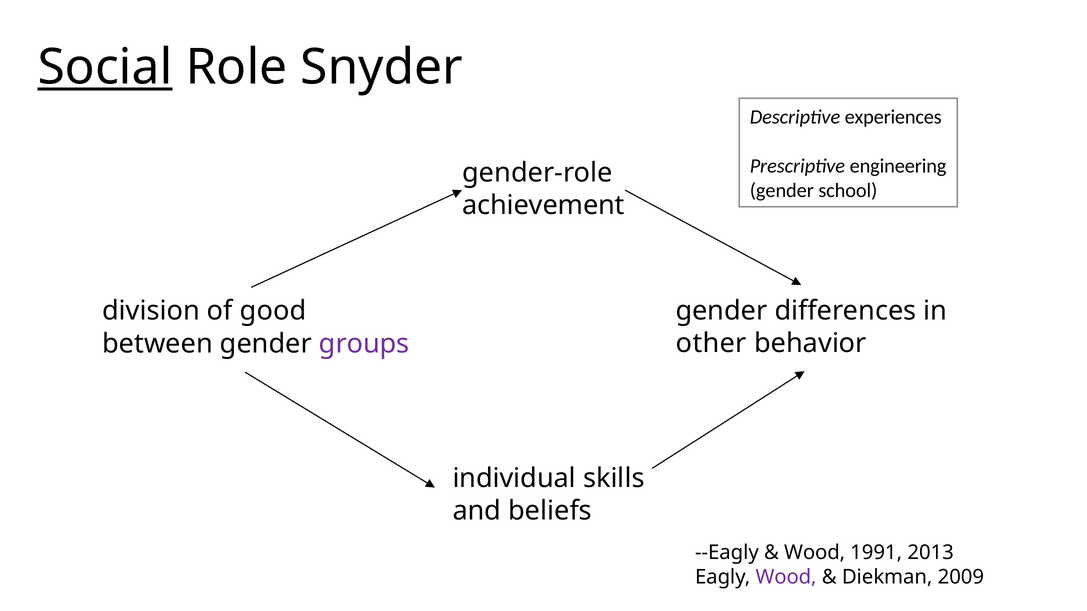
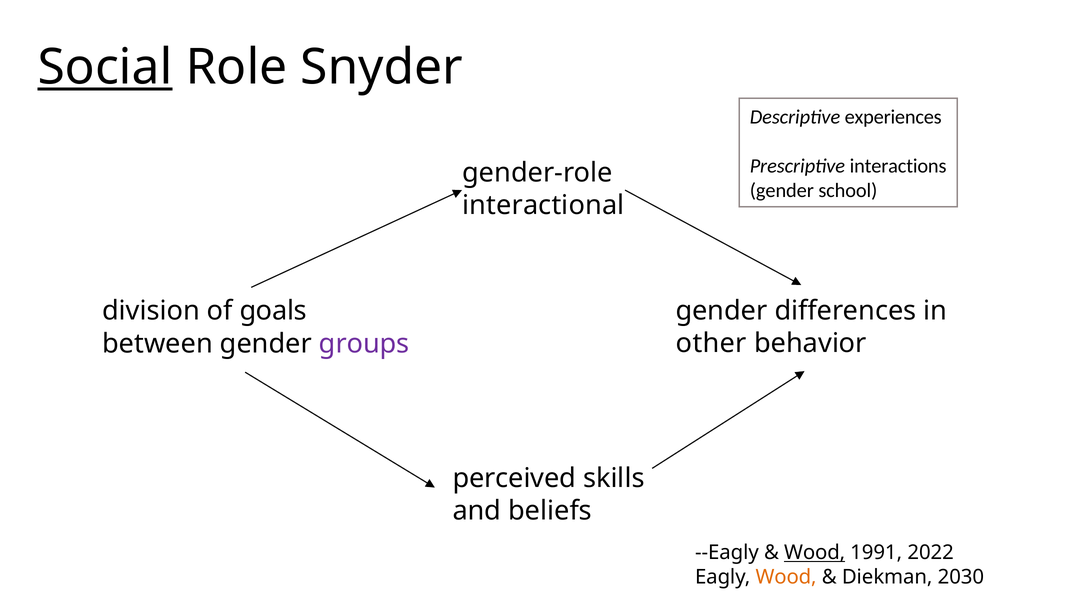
engineering: engineering -> interactions (898, 166)
achievement: achievement -> interactional (543, 206)
good: good -> goals (273, 311)
individual: individual -> perceived (514, 479)
Wood underline: none -> present (815, 553)
2013: 2013 -> 2022 (931, 553)
Wood colour: purple -> orange (786, 577)
2009: 2009 -> 2030 (961, 577)
